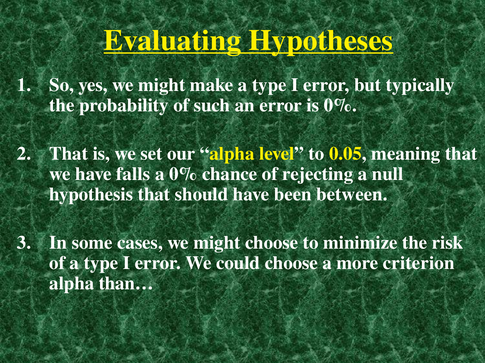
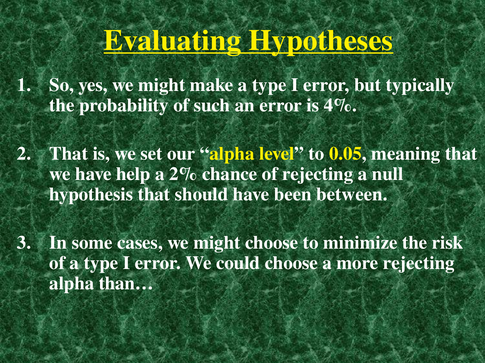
is 0%: 0% -> 4% (340, 106)
falls: falls -> help (133, 174)
a 0%: 0% -> 2% (183, 174)
more criterion: criterion -> rejecting (419, 263)
